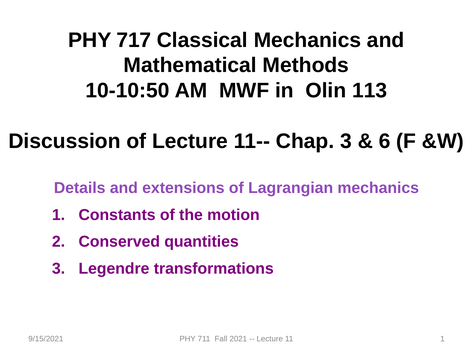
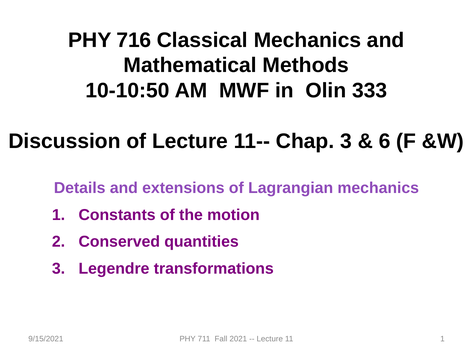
717: 717 -> 716 (134, 40)
113: 113 -> 333 (370, 91)
